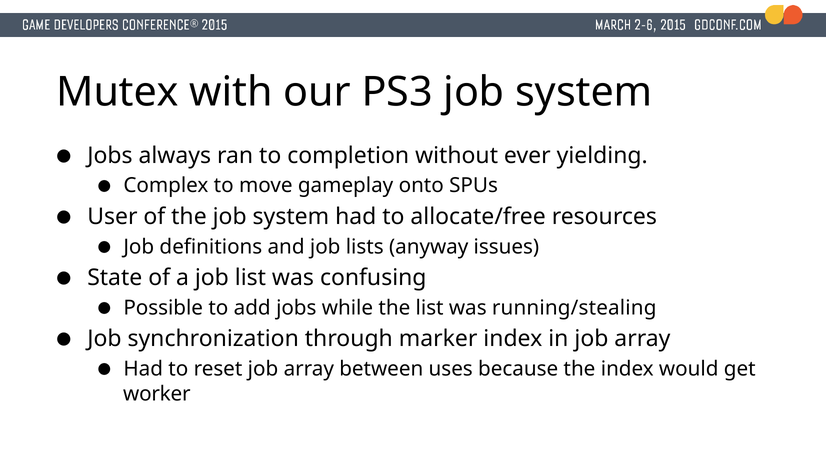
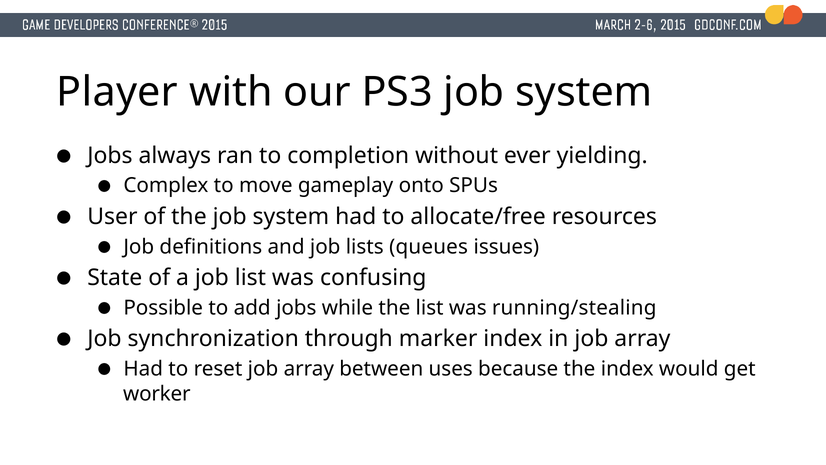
Mutex: Mutex -> Player (117, 92)
anyway: anyway -> queues (429, 247)
